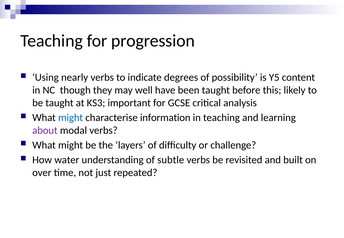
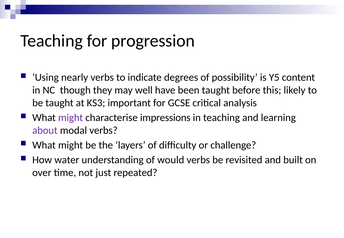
might colour: blue -> purple (71, 118)
information: information -> impressions (165, 118)
subtle: subtle -> would (171, 160)
